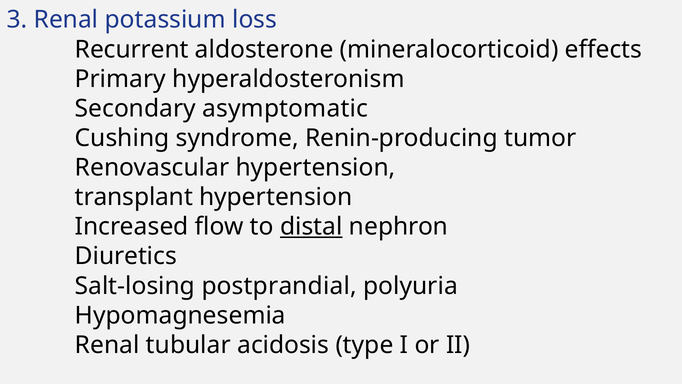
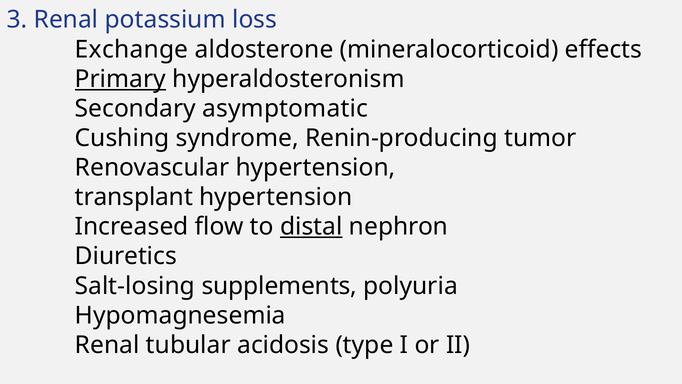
Recurrent: Recurrent -> Exchange (132, 49)
Primary underline: none -> present (120, 79)
postprandial: postprandial -> supplements (279, 286)
